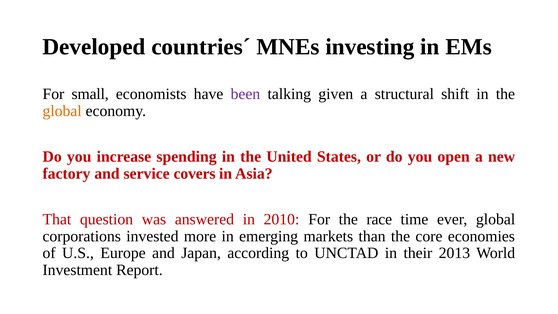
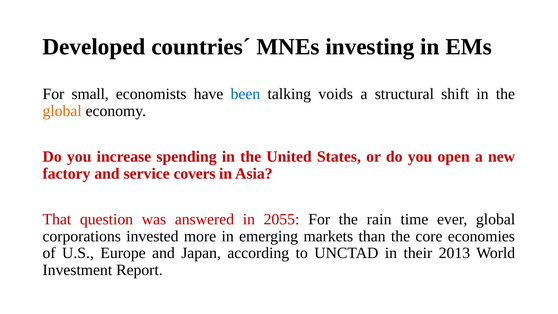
been colour: purple -> blue (245, 94)
given: given -> voids (336, 94)
2010: 2010 -> 2055 (281, 219)
race: race -> rain (379, 219)
